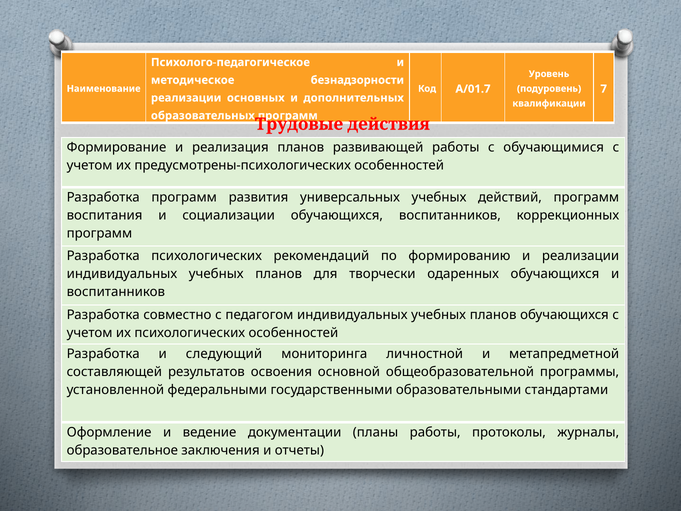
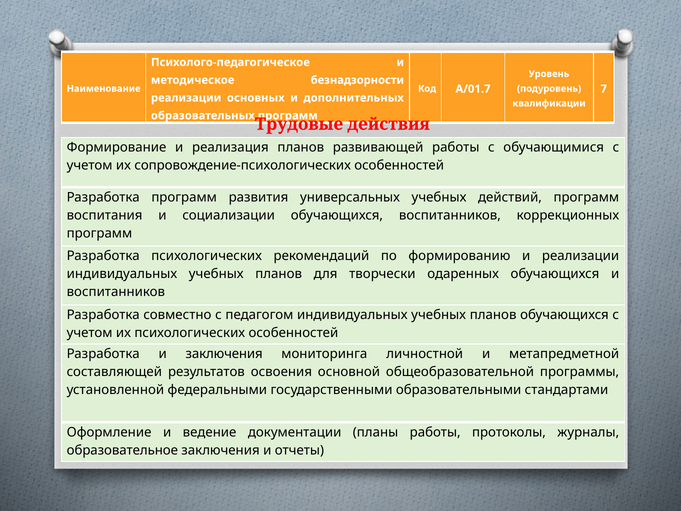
предусмотрены-психологических: предусмотрены-психологических -> сопровождение-психологических (243, 165)
и следующий: следующий -> заключения (224, 354)
